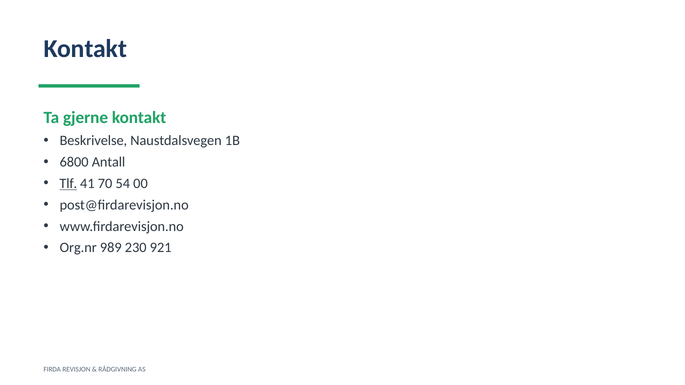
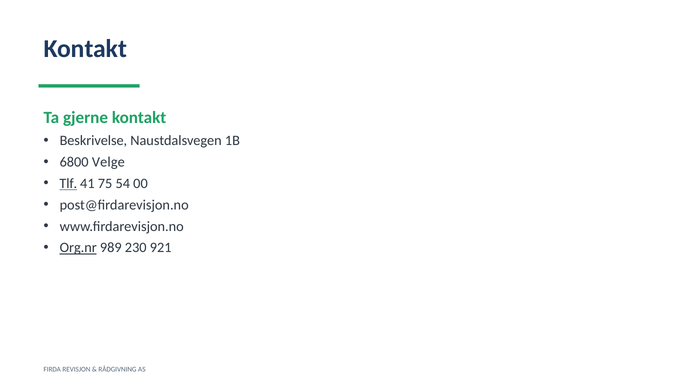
Antall: Antall -> Velge (108, 162)
70: 70 -> 75 (105, 184)
Org.nr underline: none -> present (78, 248)
